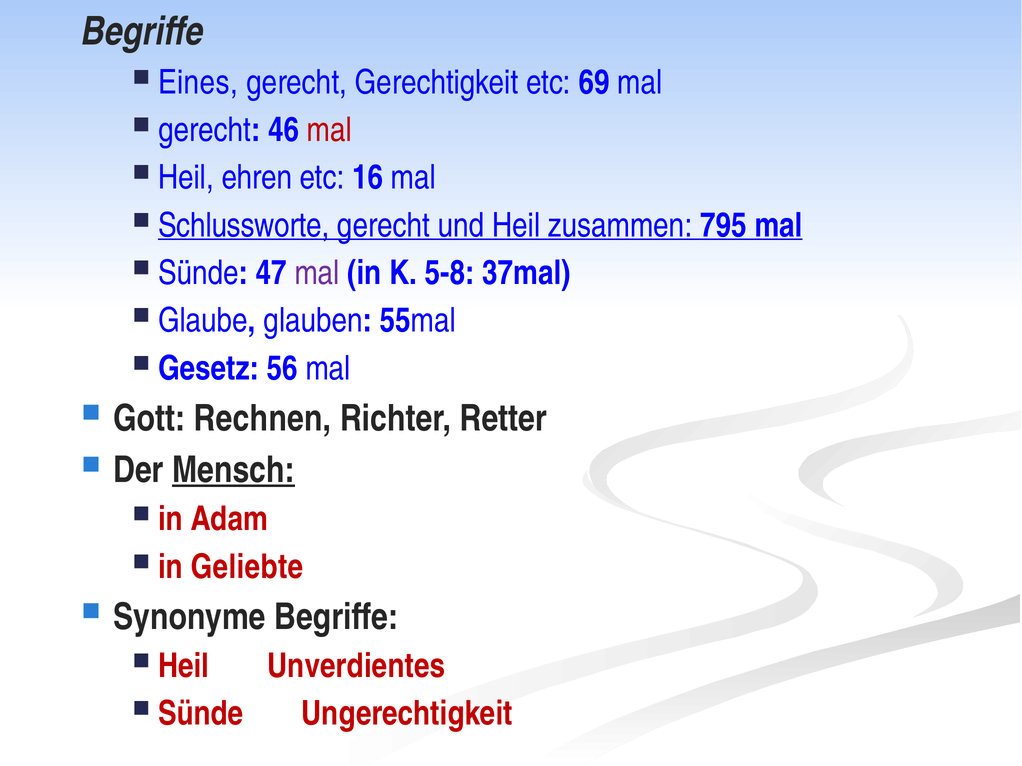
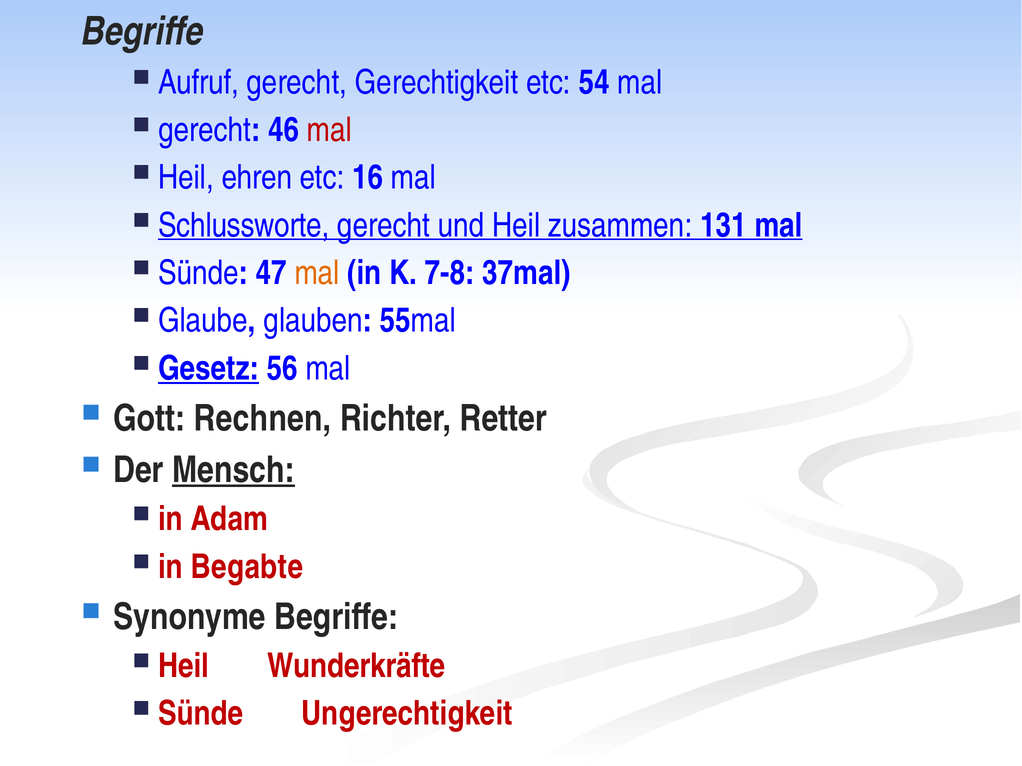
Eines: Eines -> Aufruf (198, 82)
69: 69 -> 54 (594, 82)
795: 795 -> 131 (724, 226)
mal colour: purple -> orange (317, 273)
5-8: 5-8 -> 7-8 (450, 273)
Gesetz underline: none -> present (208, 369)
Geliebte: Geliebte -> Begabte (247, 567)
Unverdientes: Unverdientes -> Wunderkräfte (356, 666)
